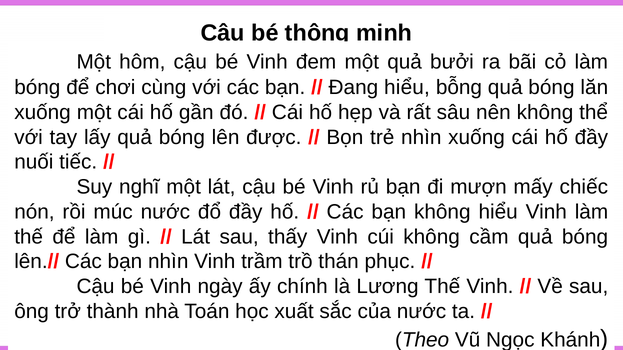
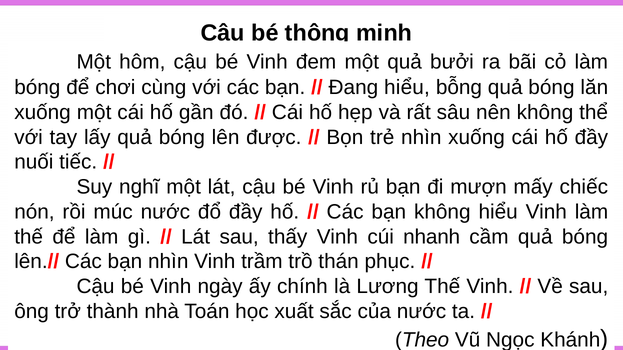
cúi không: không -> nhanh (432, 237)
